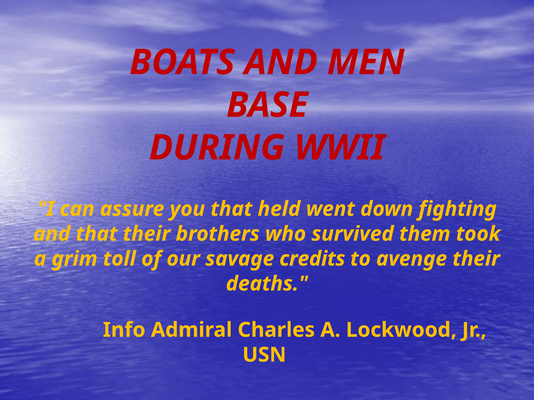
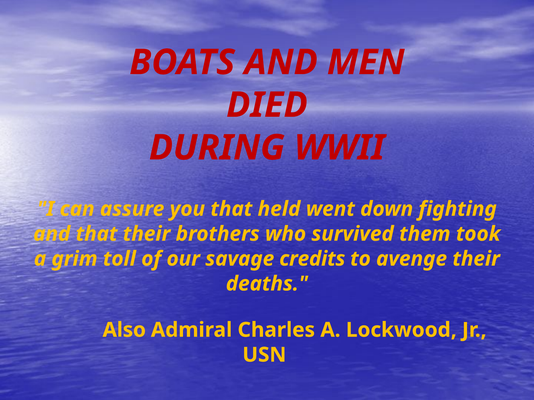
BASE: BASE -> DIED (267, 105)
Info: Info -> Also (124, 330)
